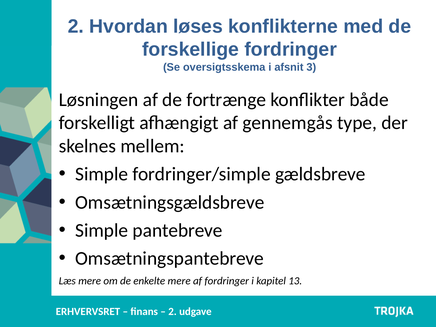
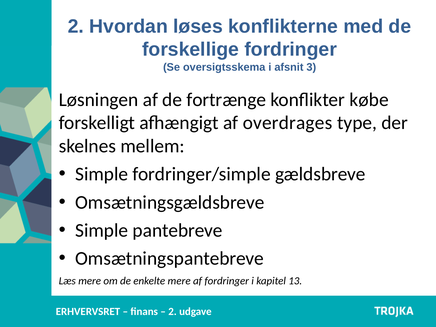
både: både -> købe (369, 100)
gennemgås: gennemgås -> overdrages (288, 123)
